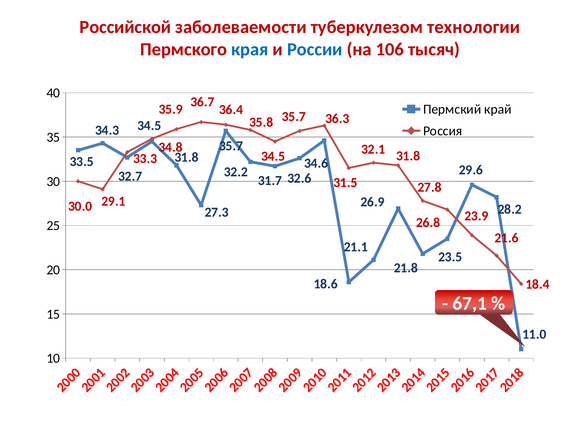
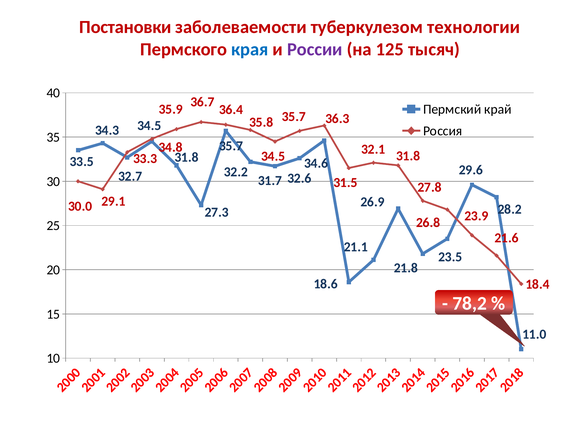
Российской: Российской -> Постановки (125, 27)
России colour: blue -> purple (315, 49)
106: 106 -> 125 (390, 49)
67,1: 67,1 -> 78,2 (470, 303)
